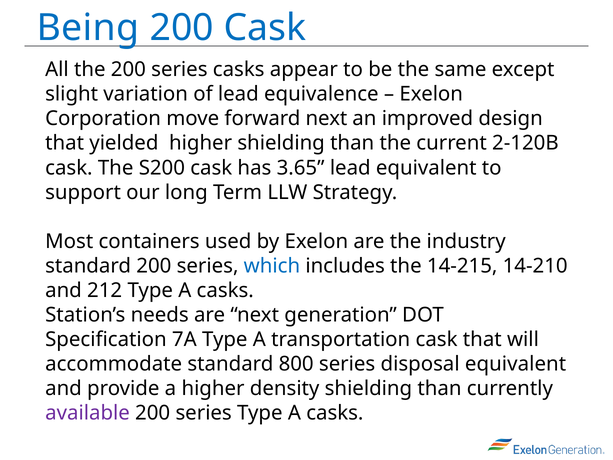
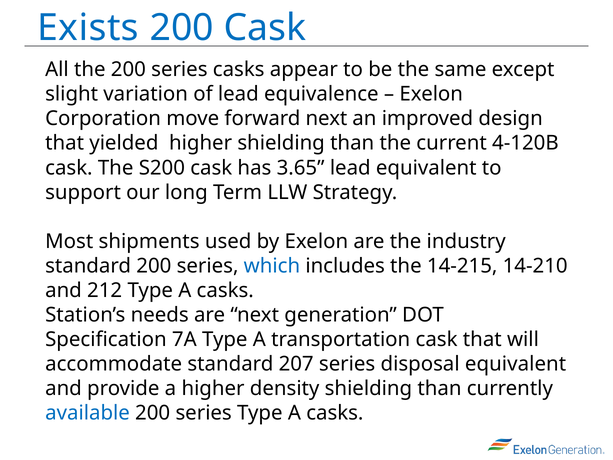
Being: Being -> Exists (88, 28)
2-120B: 2-120B -> 4-120B (525, 143)
containers: containers -> shipments (149, 241)
800: 800 -> 207 (296, 364)
available colour: purple -> blue (88, 413)
